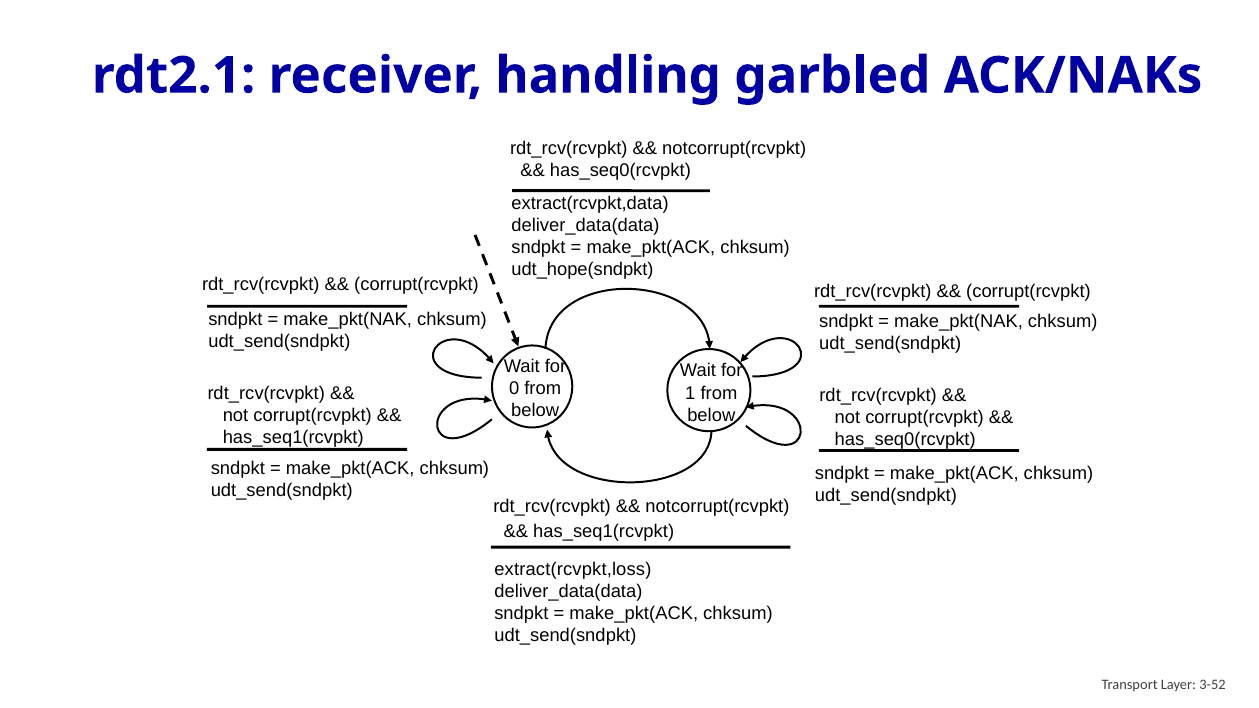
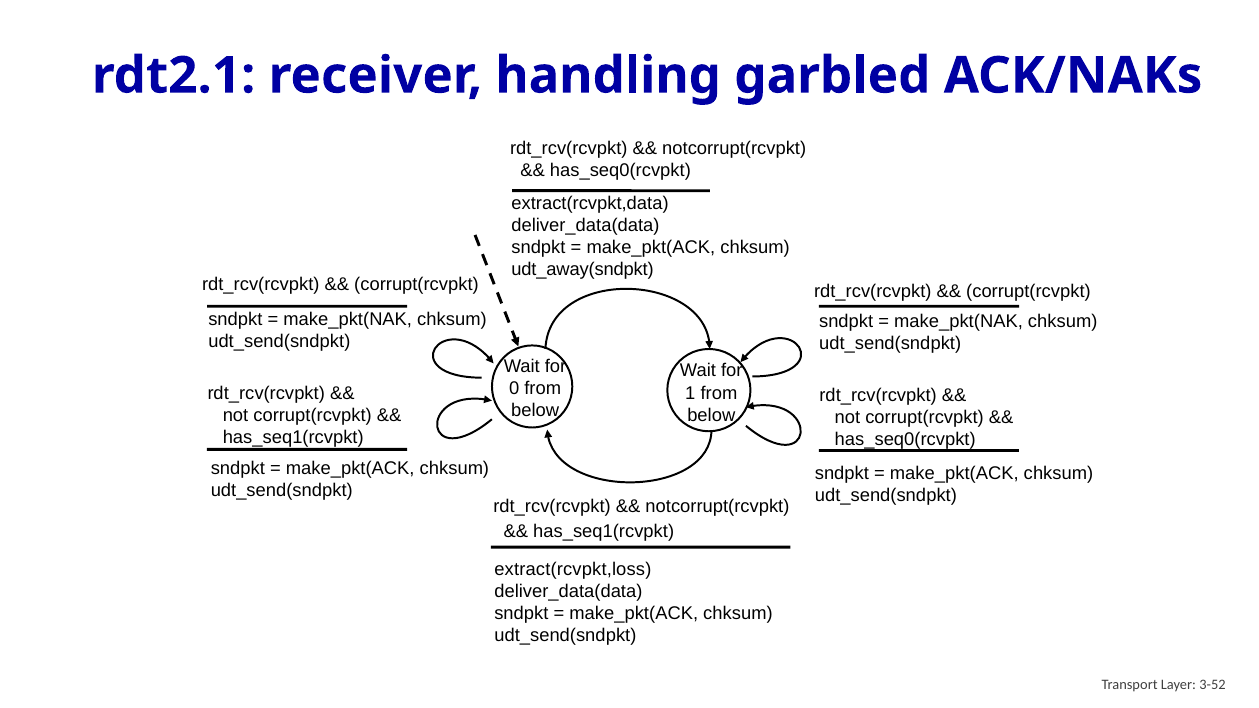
udt_hope(sndpkt: udt_hope(sndpkt -> udt_away(sndpkt (583, 269)
